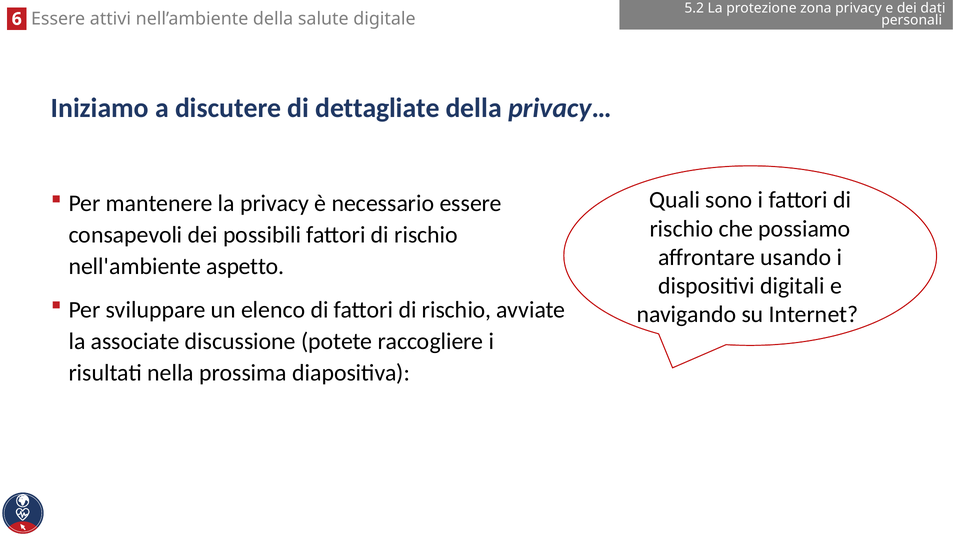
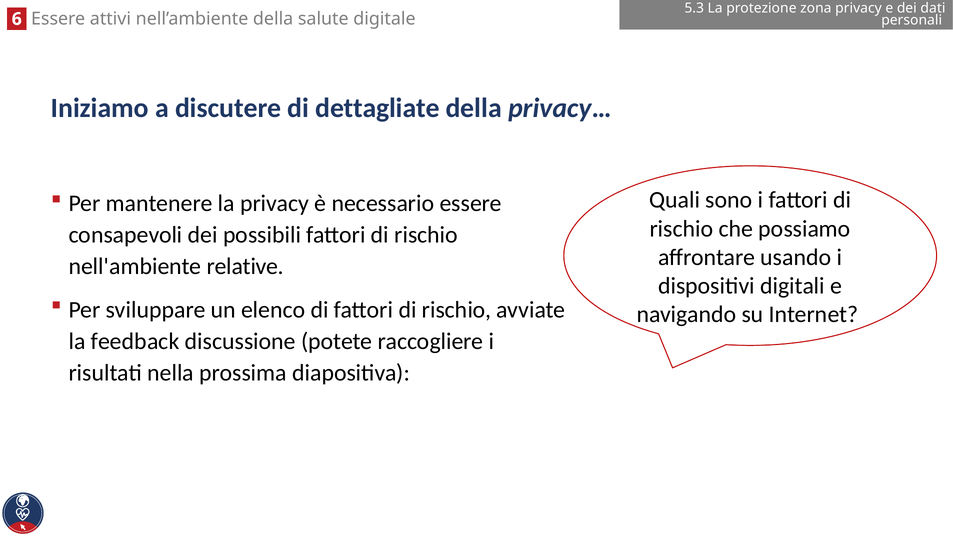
5.2: 5.2 -> 5.3 (694, 8)
aspetto: aspetto -> relative (245, 266)
associate: associate -> feedback (135, 341)
